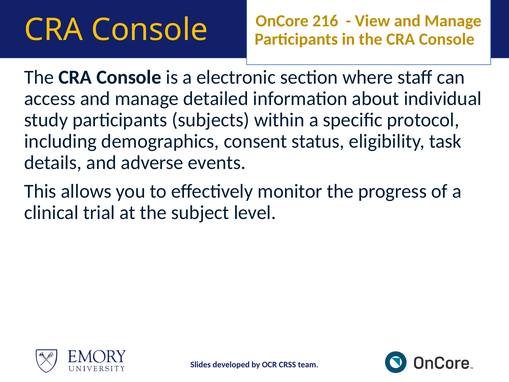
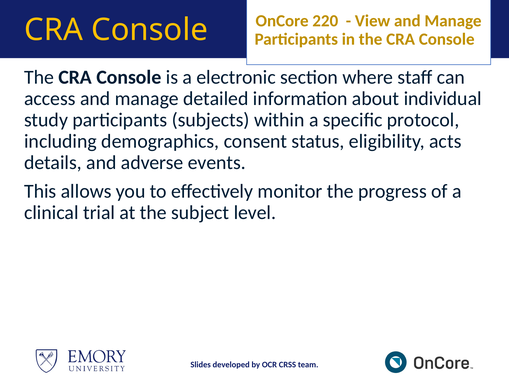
216: 216 -> 220 (325, 21)
task: task -> acts (445, 141)
